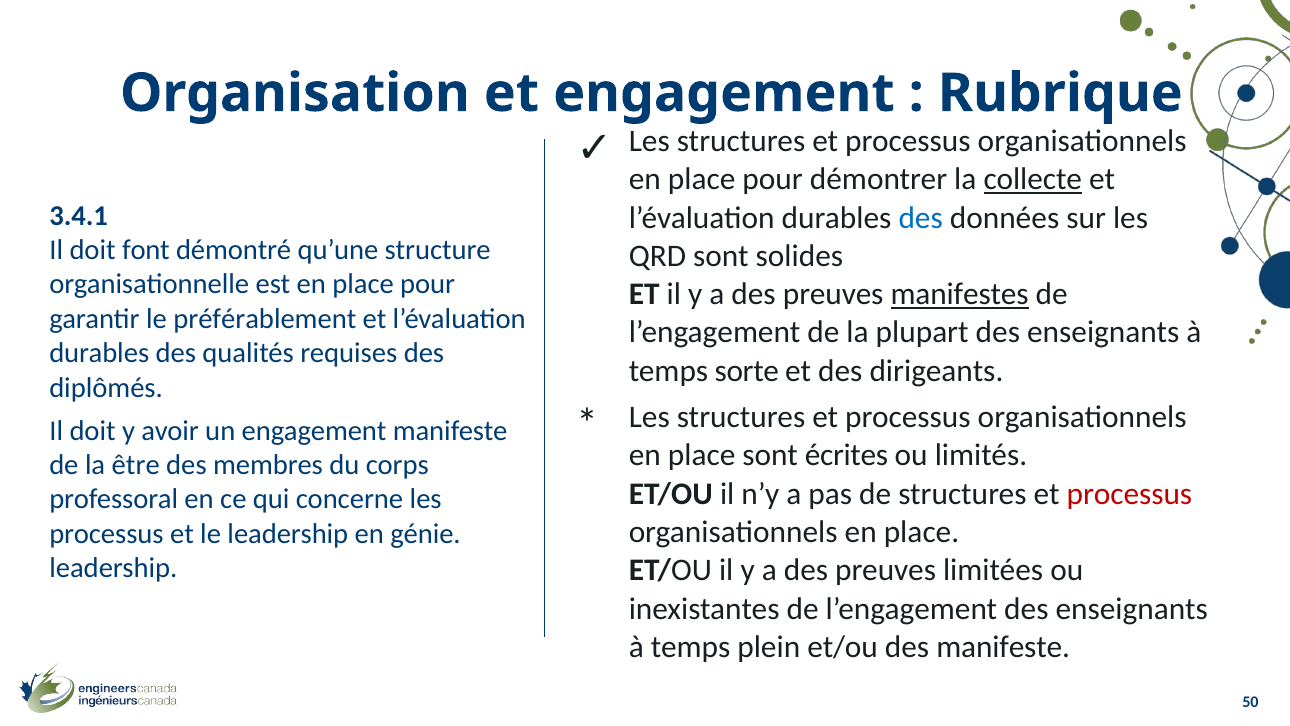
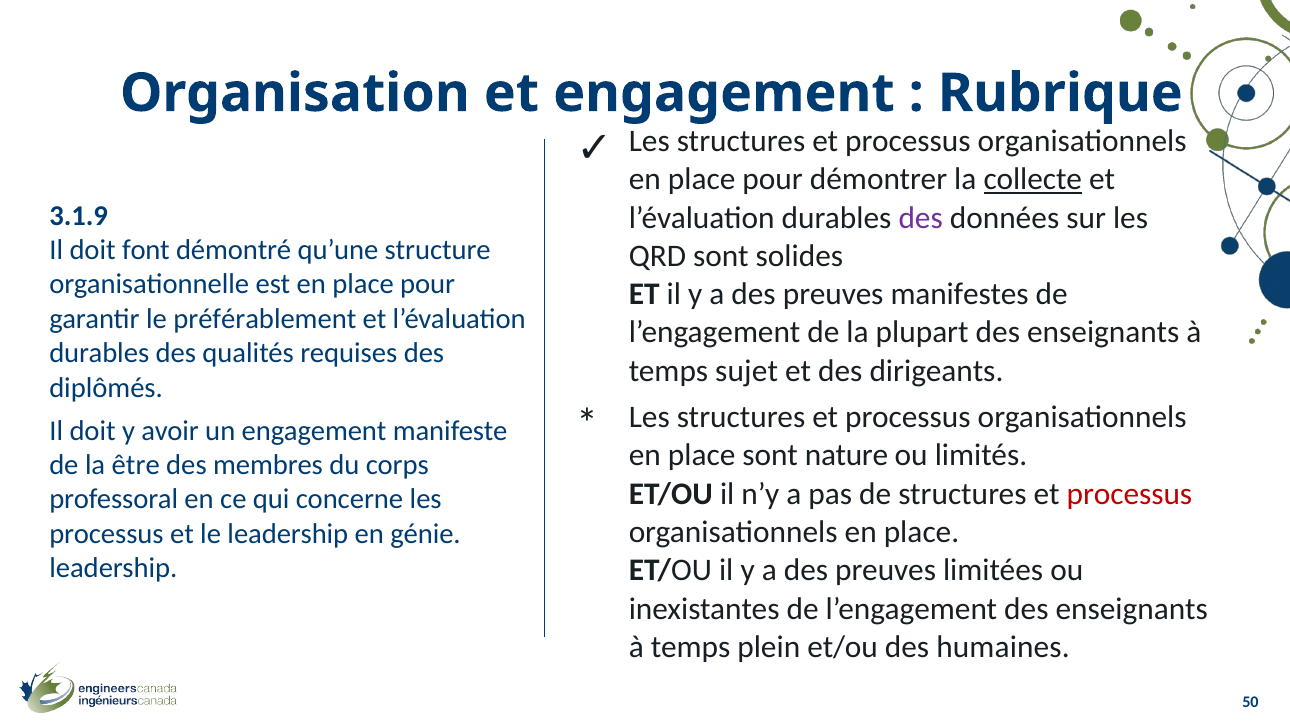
3.4.1: 3.4.1 -> 3.1.9 (79, 216)
des colour: blue -> purple (921, 218)
manifestes underline: present -> none (960, 294)
sorte: sorte -> sujet (747, 371)
écrites: écrites -> nature (847, 455)
des manifeste: manifeste -> humaines (1003, 647)
